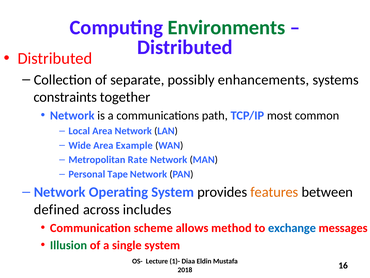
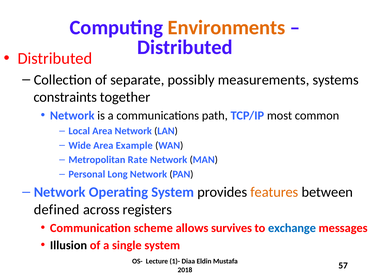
Environments colour: green -> orange (227, 27)
enhancements: enhancements -> measurements (264, 80)
Tape: Tape -> Long (118, 174)
includes: includes -> registers (147, 209)
method: method -> survives (232, 228)
Illusion colour: green -> black (69, 245)
16: 16 -> 57 (343, 265)
